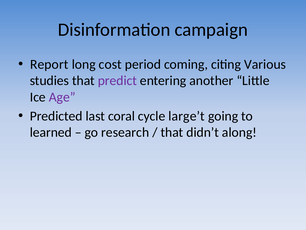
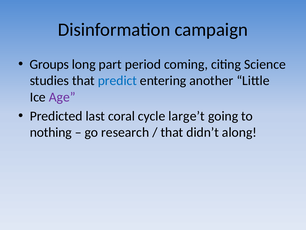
Report: Report -> Groups (49, 64)
cost: cost -> part (110, 64)
Various: Various -> Science (265, 64)
predict colour: purple -> blue (117, 81)
learned: learned -> nothing (51, 132)
